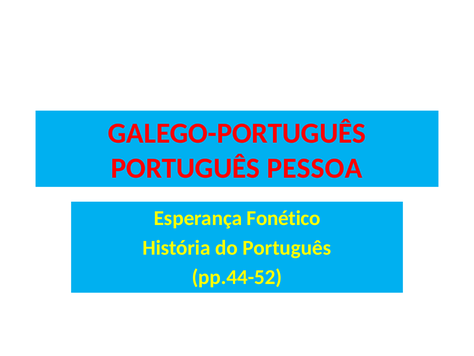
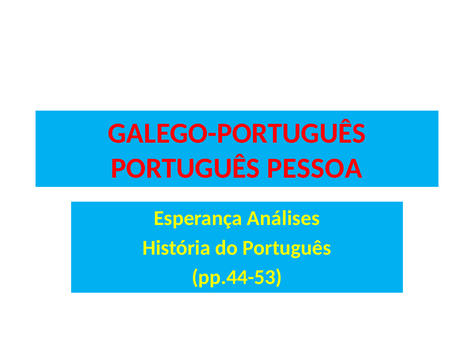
Fonético: Fonético -> Análises (283, 218)
pp.44-52: pp.44-52 -> pp.44-53 (237, 277)
